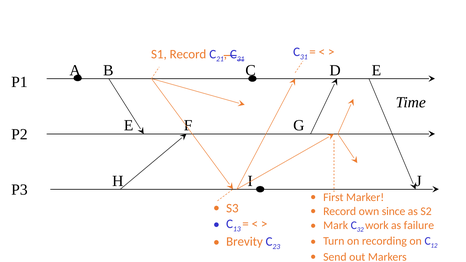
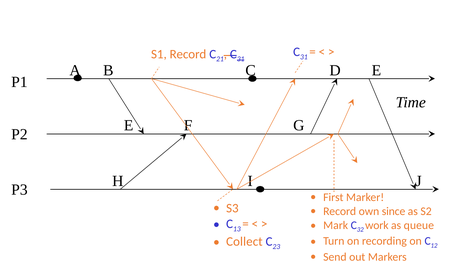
failure: failure -> queue (419, 225)
Brevity: Brevity -> Collect (244, 242)
